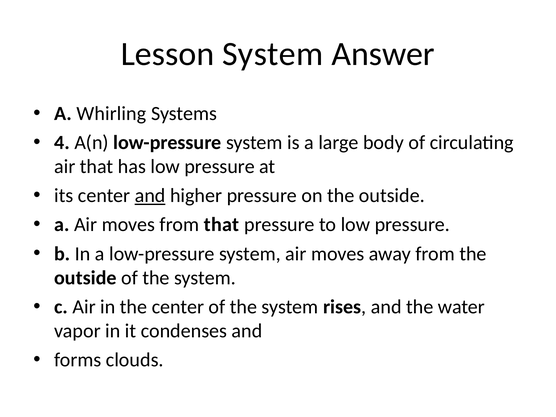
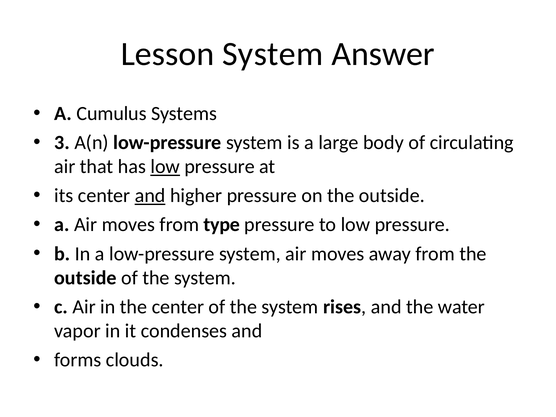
Whirling: Whirling -> Cumulus (112, 114)
4: 4 -> 3 (62, 143)
low underline: none -> present (165, 167)
from that: that -> type (222, 225)
